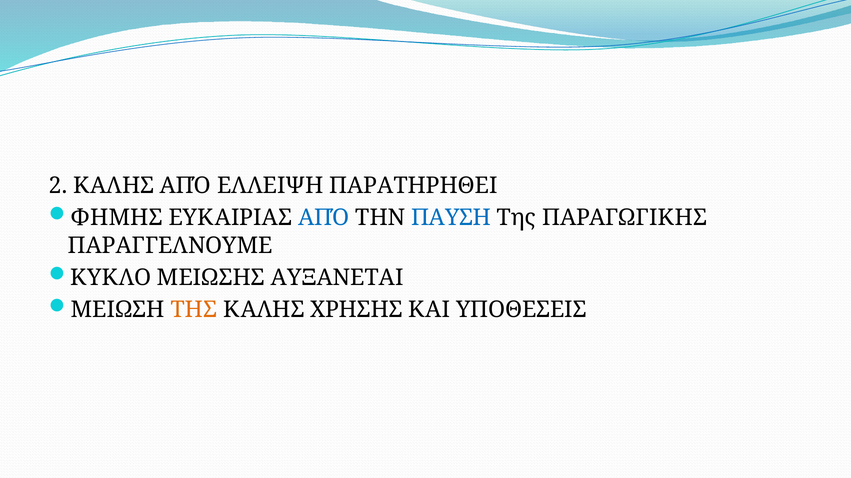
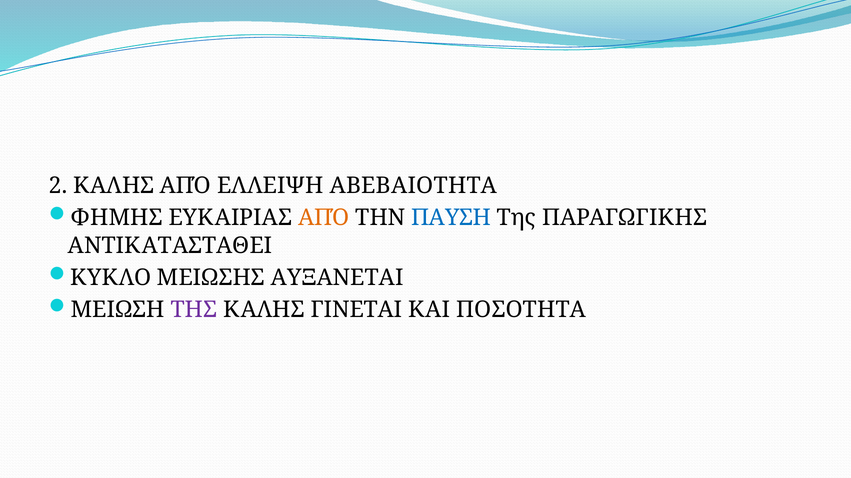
ΠΑΡΑΤΗΡΗΘΕΙ: ΠΑΡΑΤΗΡΗΘΕΙ -> ΑΒΕΒΑΙΟΤΗΤΑ (413, 186)
ΑΠΌ colour: blue -> orange (324, 218)
ΠΑΡΑΓΓΕΛΝΟΥΜΕ: ΠΑΡΑΓΓΕΛΝΟΥΜΕ -> ΑΝΤΙΚΑΤΑΣΤΑΘΕΙ (170, 246)
ΤΗΣ colour: orange -> purple (194, 310)
ΧΡΗΣΗΣ: ΧΡΗΣΗΣ -> ΓΙΝΕΤΑΙ (356, 310)
ΥΠΟΘΕΣΕΙΣ: ΥΠΟΘΕΣΕΙΣ -> ΠΟΣΟΤΗΤΑ (521, 310)
